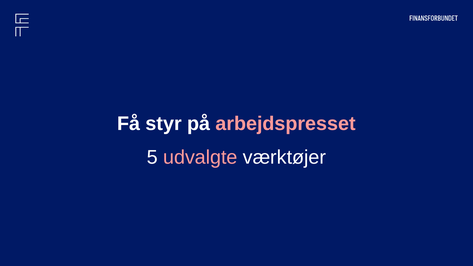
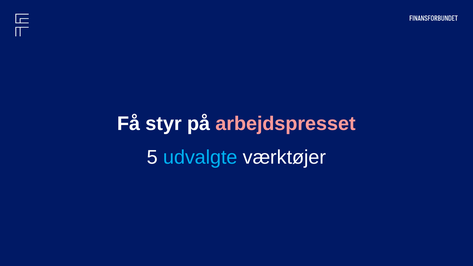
udvalgte colour: pink -> light blue (200, 157)
